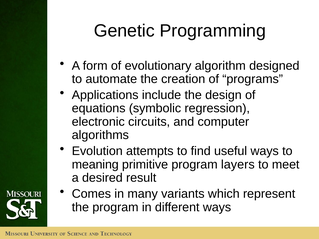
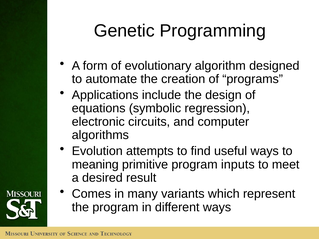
layers: layers -> inputs (238, 165)
